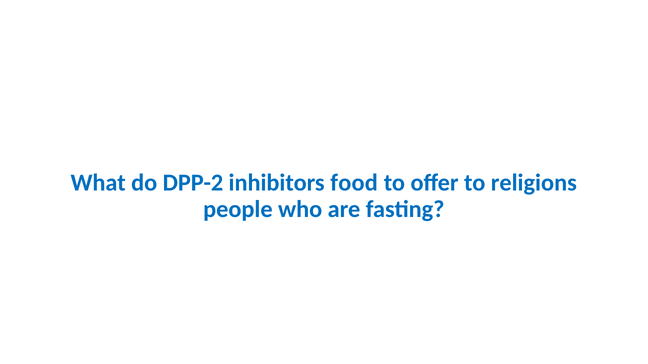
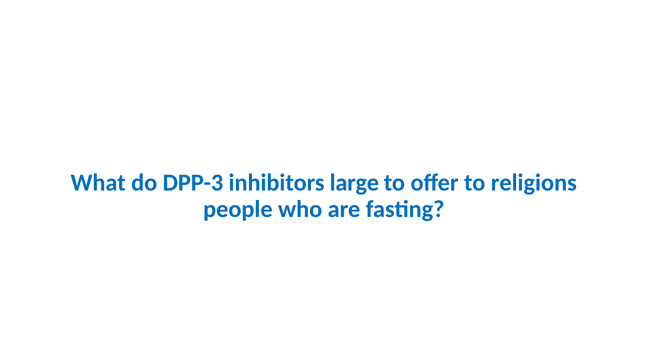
DPP-2: DPP-2 -> DPP-3 (193, 183)
food: food -> large (354, 183)
